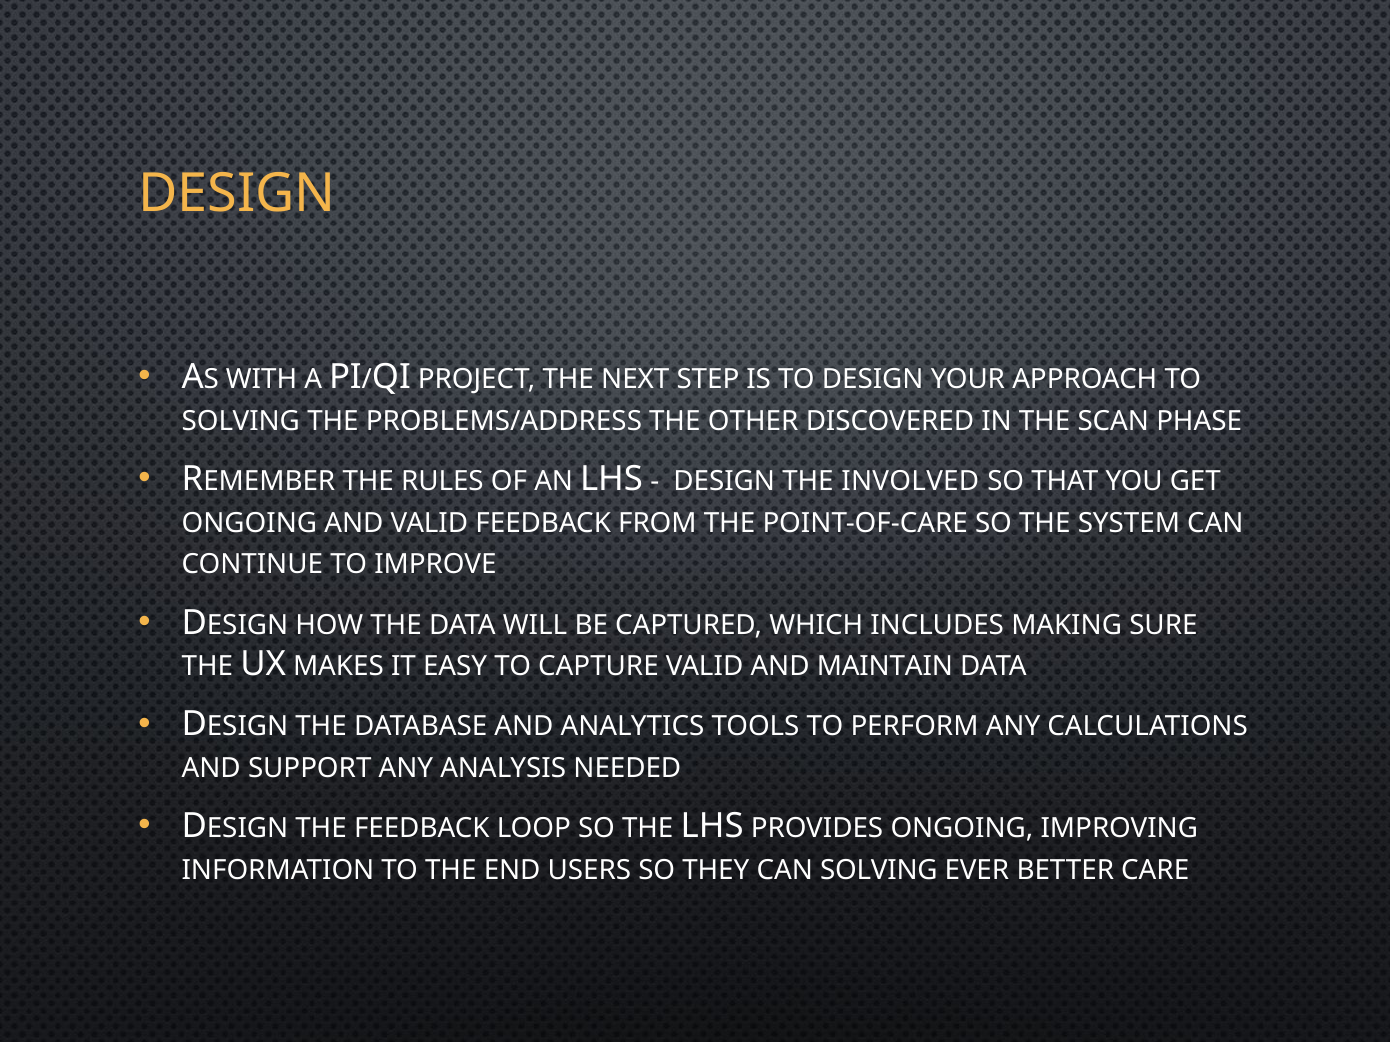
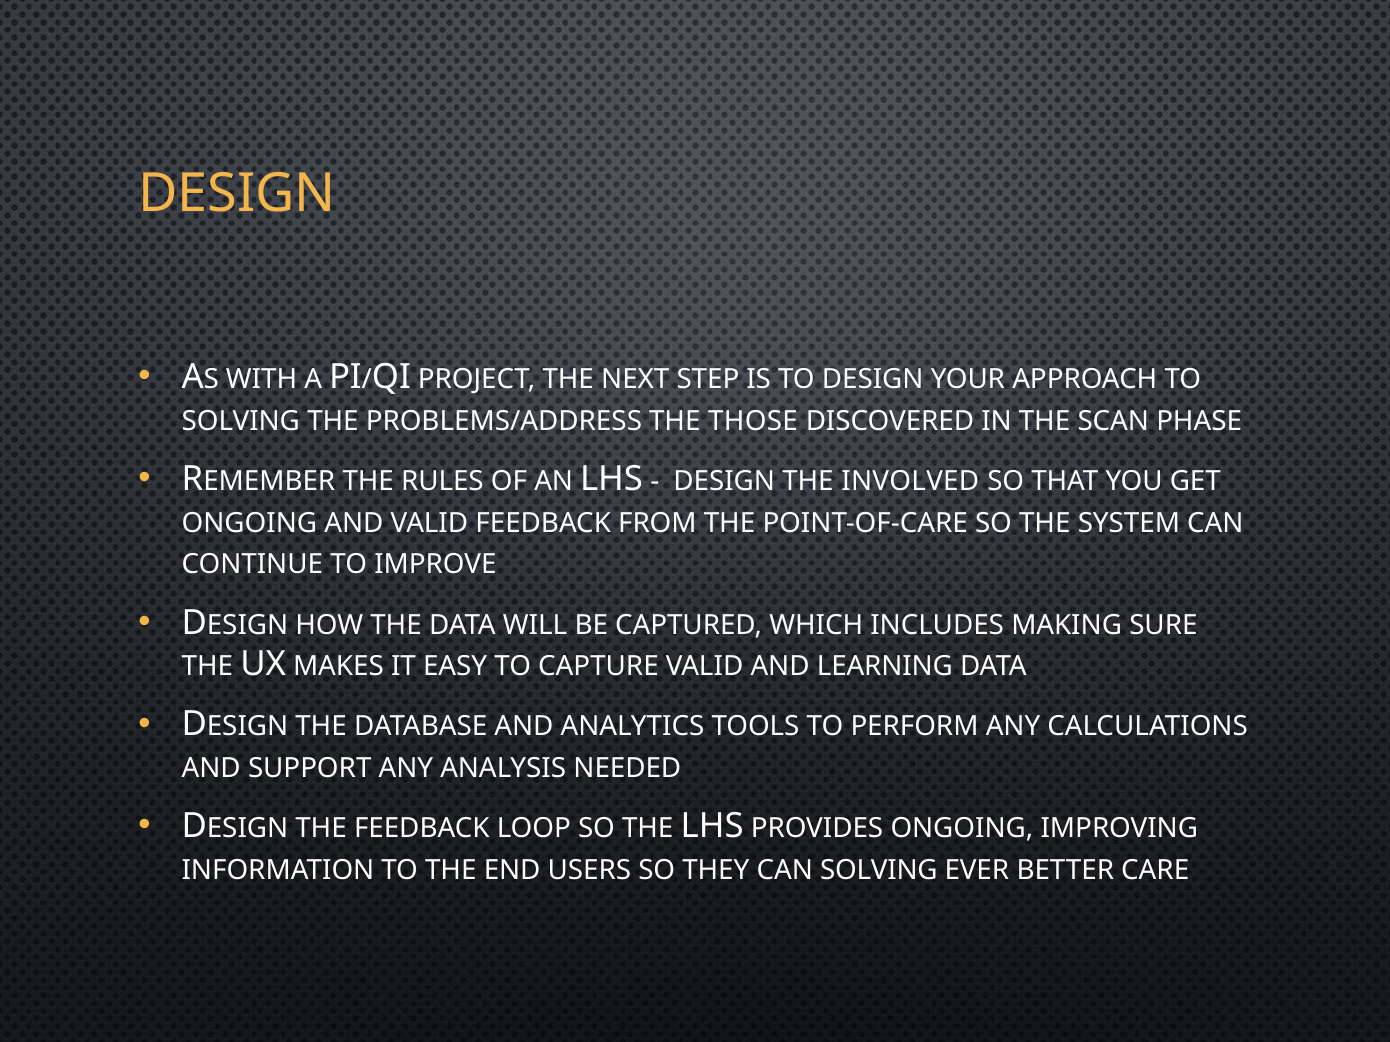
OTHER: OTHER -> THOSE (753, 421)
MAINTAIN: MAINTAIN -> LEARNING (885, 667)
